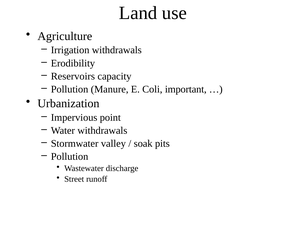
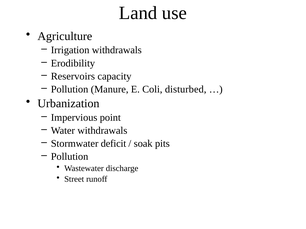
important: important -> disturbed (186, 89)
valley: valley -> deficit (113, 144)
